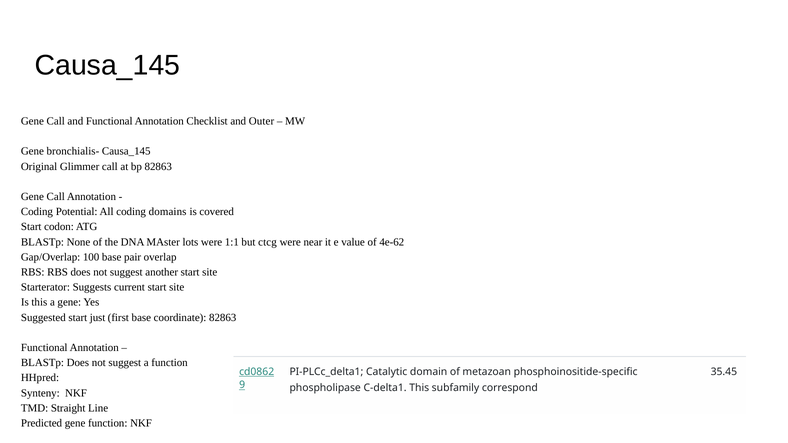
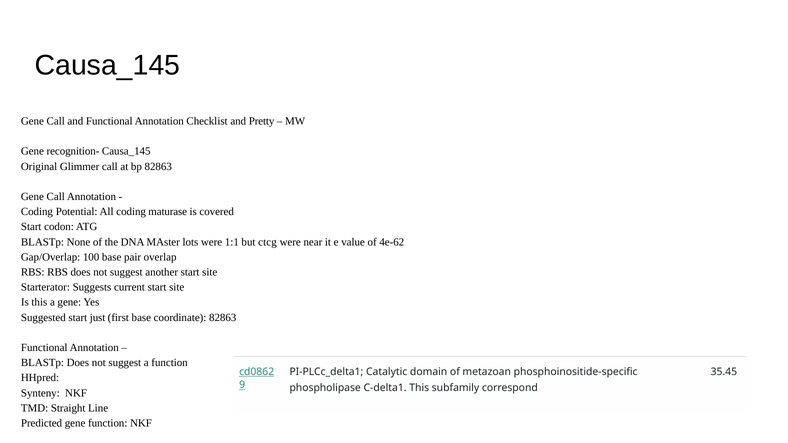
Outer: Outer -> Pretty (262, 121)
bronchialis-: bronchialis- -> recognition- (73, 151)
domains: domains -> maturase (168, 212)
